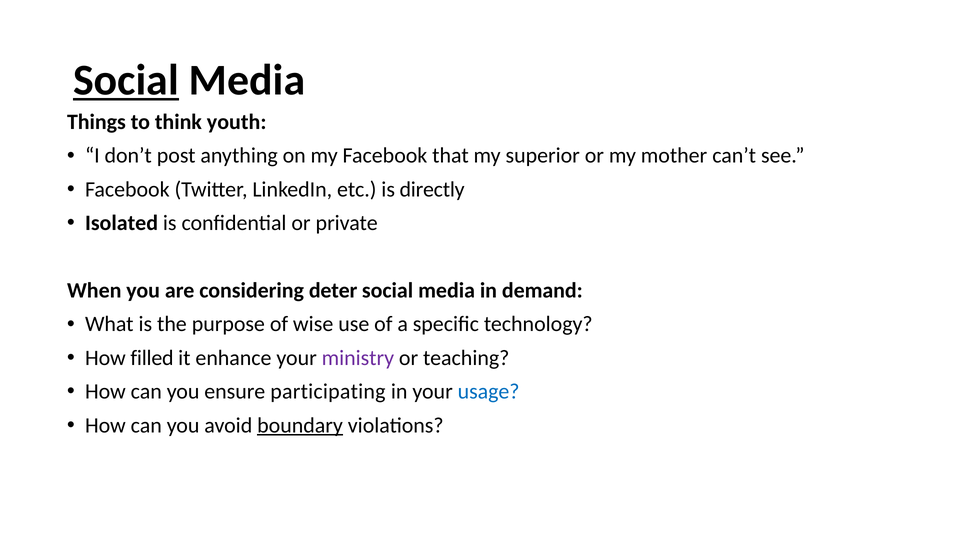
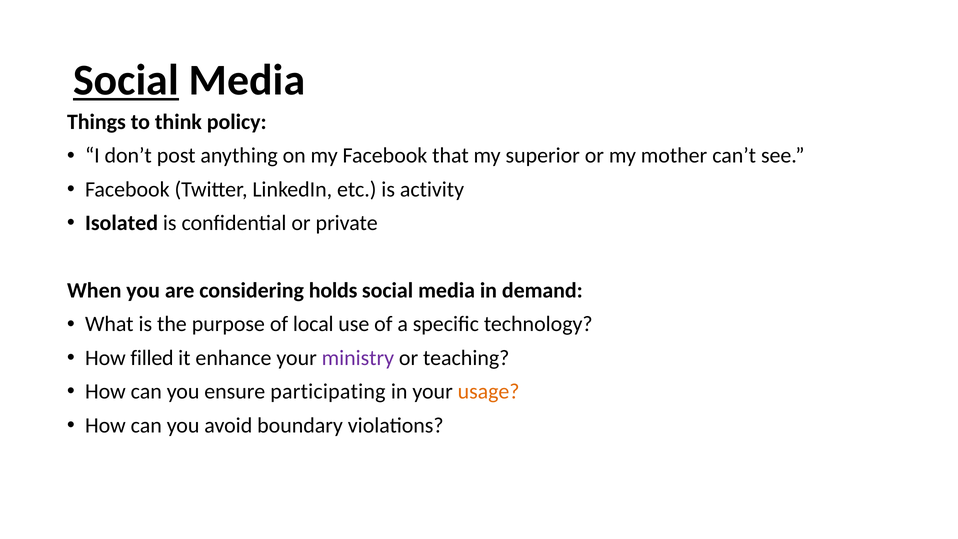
youth: youth -> policy (237, 122)
directly: directly -> activity (432, 189)
deter: deter -> holds (333, 290)
wise: wise -> local (313, 324)
usage colour: blue -> orange (489, 391)
boundary underline: present -> none (300, 425)
